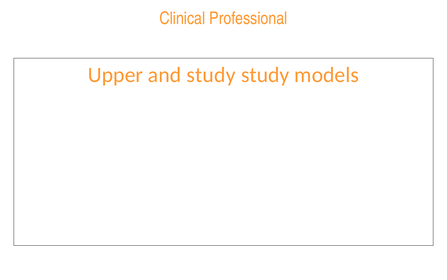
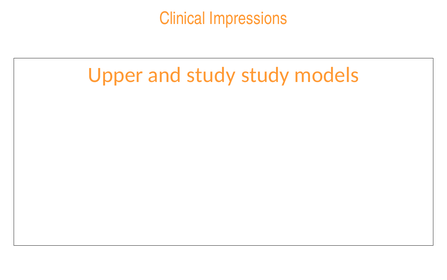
Professional: Professional -> Impressions (248, 18)
